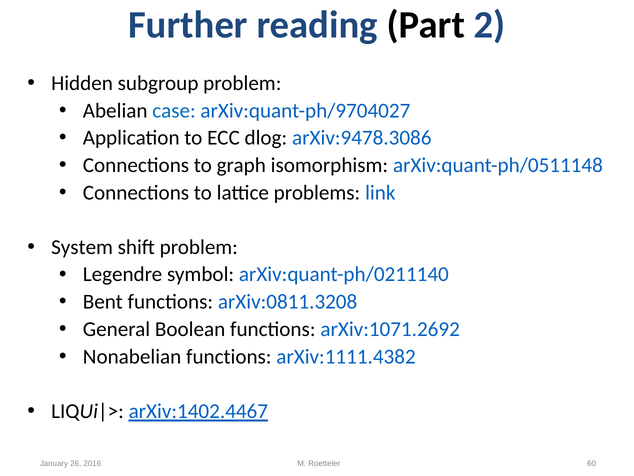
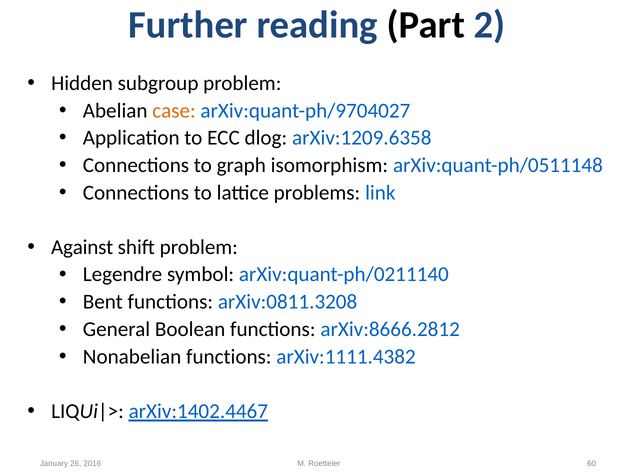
case colour: blue -> orange (174, 110)
arXiv:9478.3086: arXiv:9478.3086 -> arXiv:1209.6358 (362, 138)
System: System -> Against (82, 247)
arXiv:1071.2692: arXiv:1071.2692 -> arXiv:8666.2812 (390, 329)
